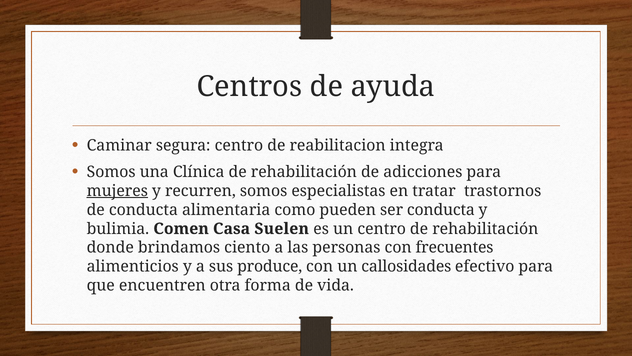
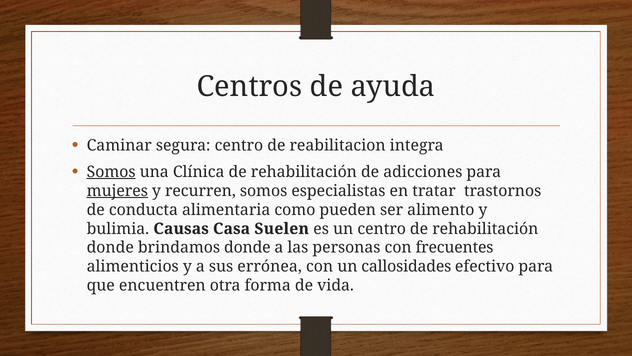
Somos underline: none -> present (111, 172)
ser conducta: conducta -> alimento (441, 210)
Comen: Comen -> Causas (181, 228)
brindamos ciento: ciento -> donde (247, 247)
produce: produce -> errónea (270, 266)
